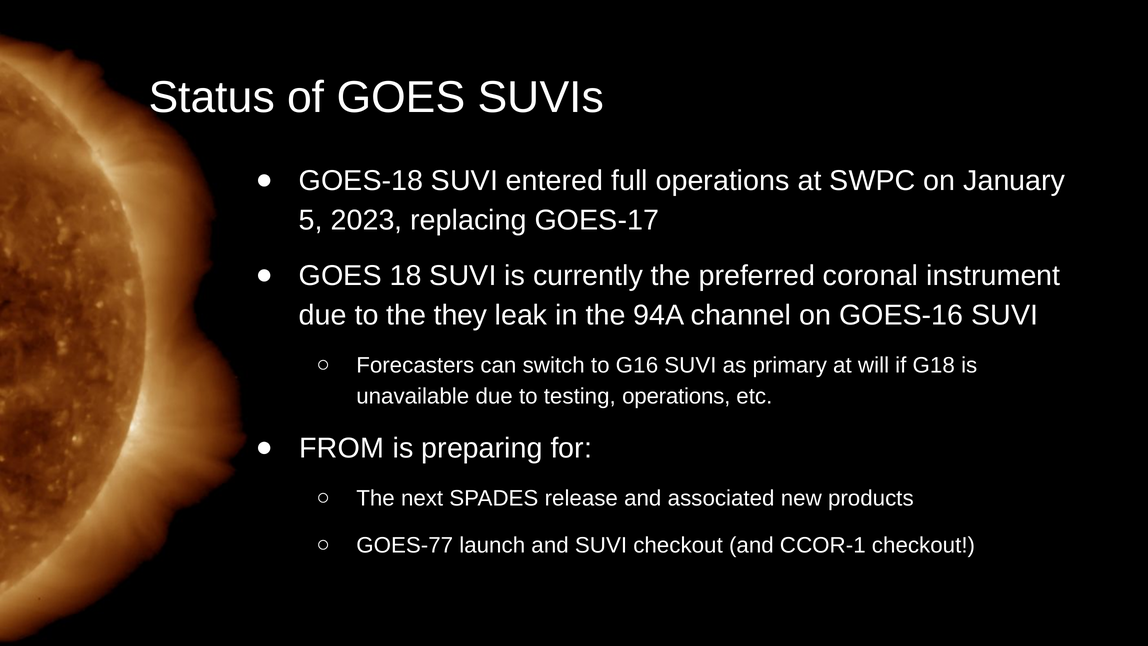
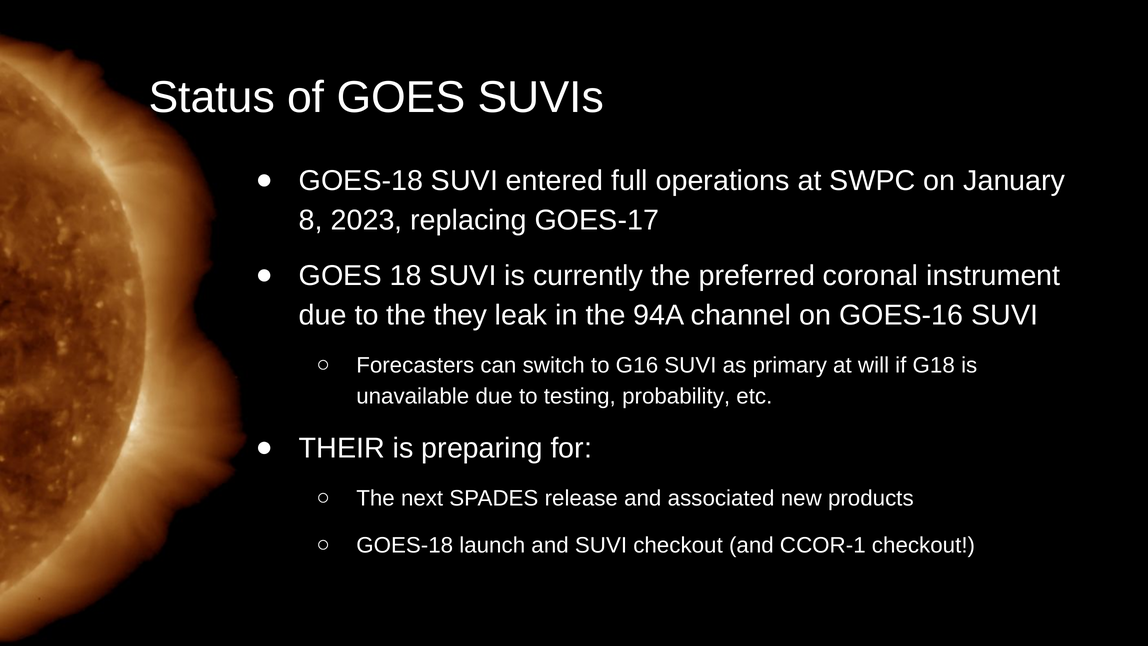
5: 5 -> 8 (311, 220)
testing operations: operations -> probability (676, 396)
FROM: FROM -> THEIR (342, 448)
GOES-77: GOES-77 -> GOES-18 (405, 545)
